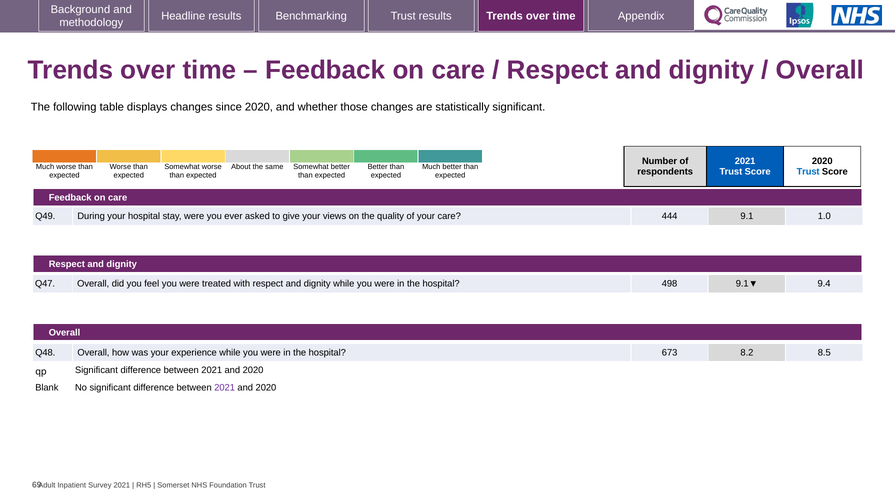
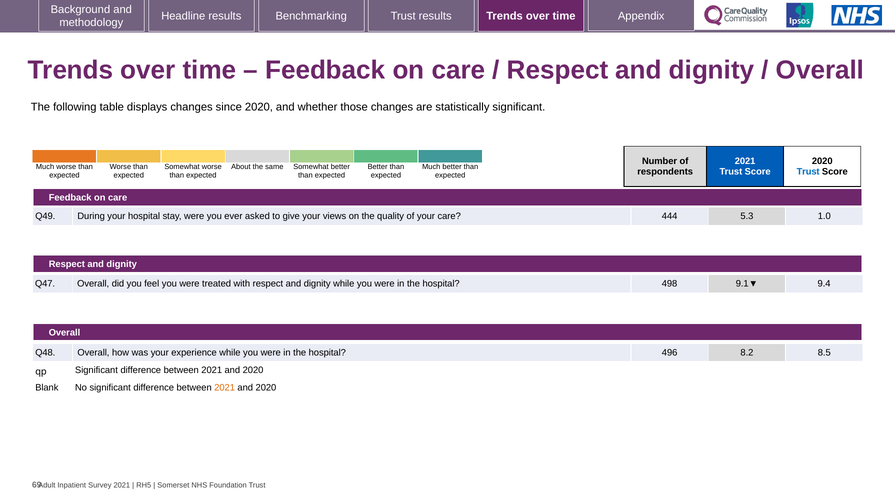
9.1: 9.1 -> 5.3 (747, 216)
673: 673 -> 496 (670, 353)
2021 colour: purple -> orange (225, 388)
